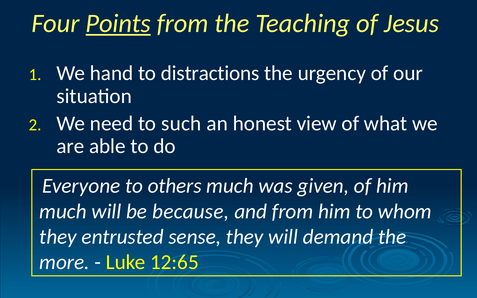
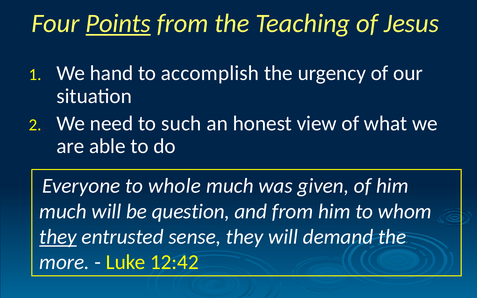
distractions: distractions -> accomplish (210, 73)
others: others -> whole (174, 186)
because: because -> question (191, 211)
they underline: none -> present (58, 237)
12:65: 12:65 -> 12:42 (174, 262)
